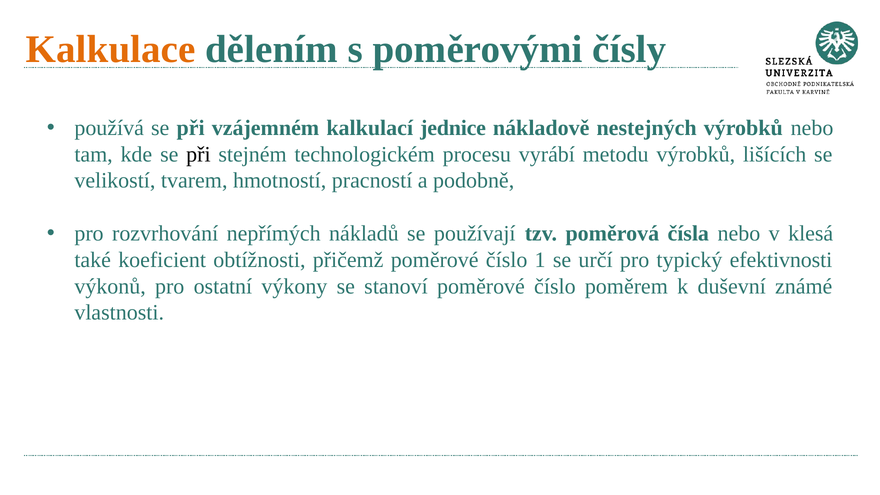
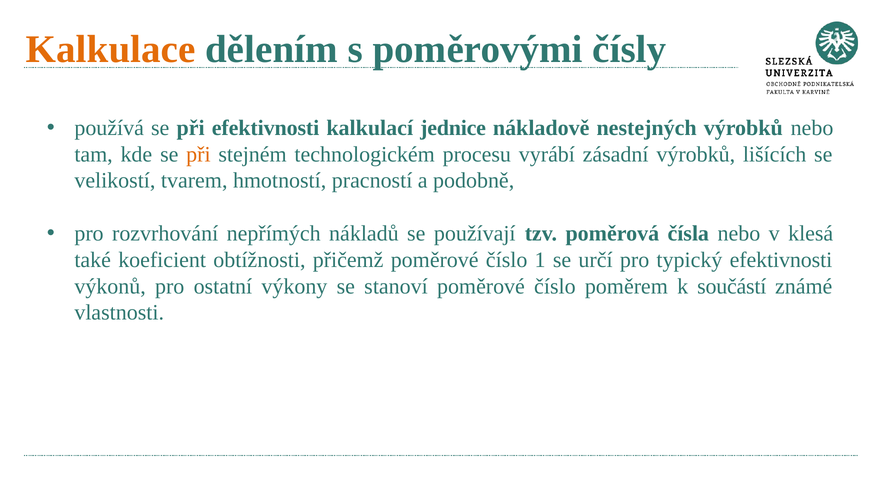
při vzájemném: vzájemném -> efektivnosti (266, 128)
při colour: black -> orange (198, 154)
metodu: metodu -> zásadní (616, 154)
duševní: duševní -> součástí (732, 286)
